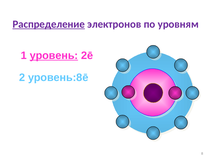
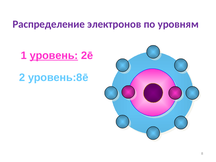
Распределение underline: present -> none (49, 24)
